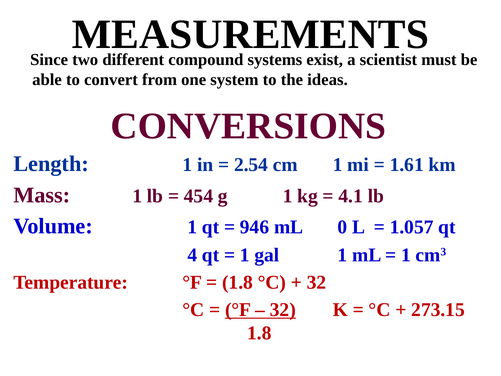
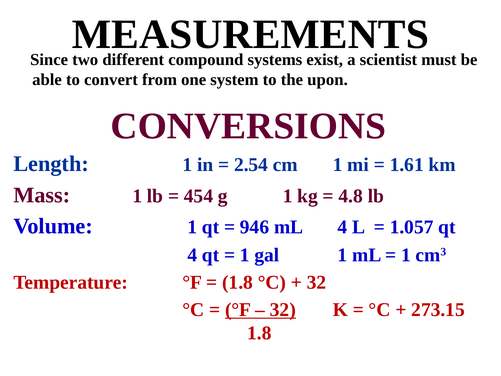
ideas: ideas -> upon (328, 80)
4.1: 4.1 -> 4.8 (351, 196)
mL 0: 0 -> 4 (343, 227)
